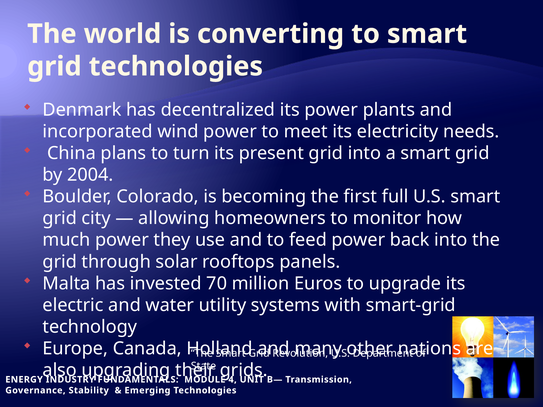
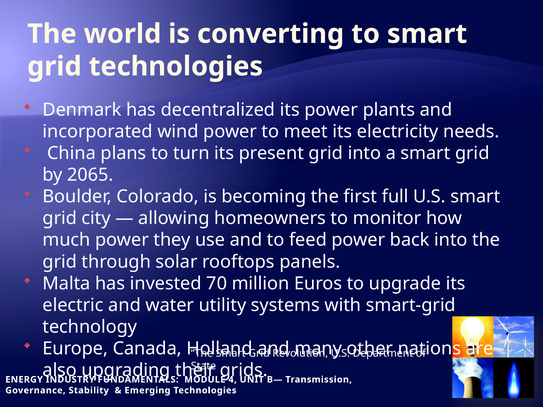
2004: 2004 -> 2065 (90, 175)
